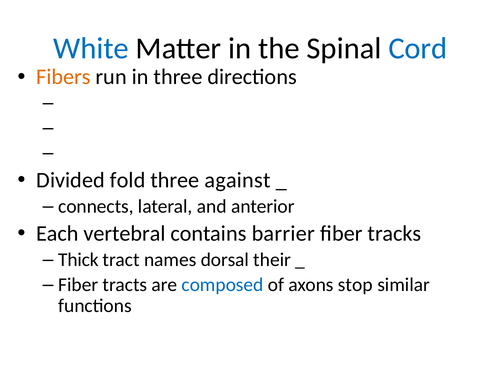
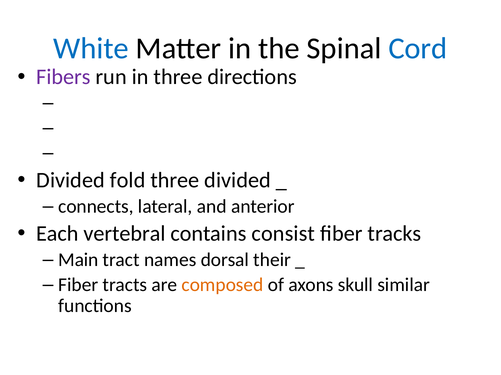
Fibers colour: orange -> purple (63, 77)
three against: against -> divided (238, 180)
barrier: barrier -> consist (283, 234)
Thick: Thick -> Main (78, 260)
composed colour: blue -> orange (222, 285)
stop: stop -> skull (355, 285)
